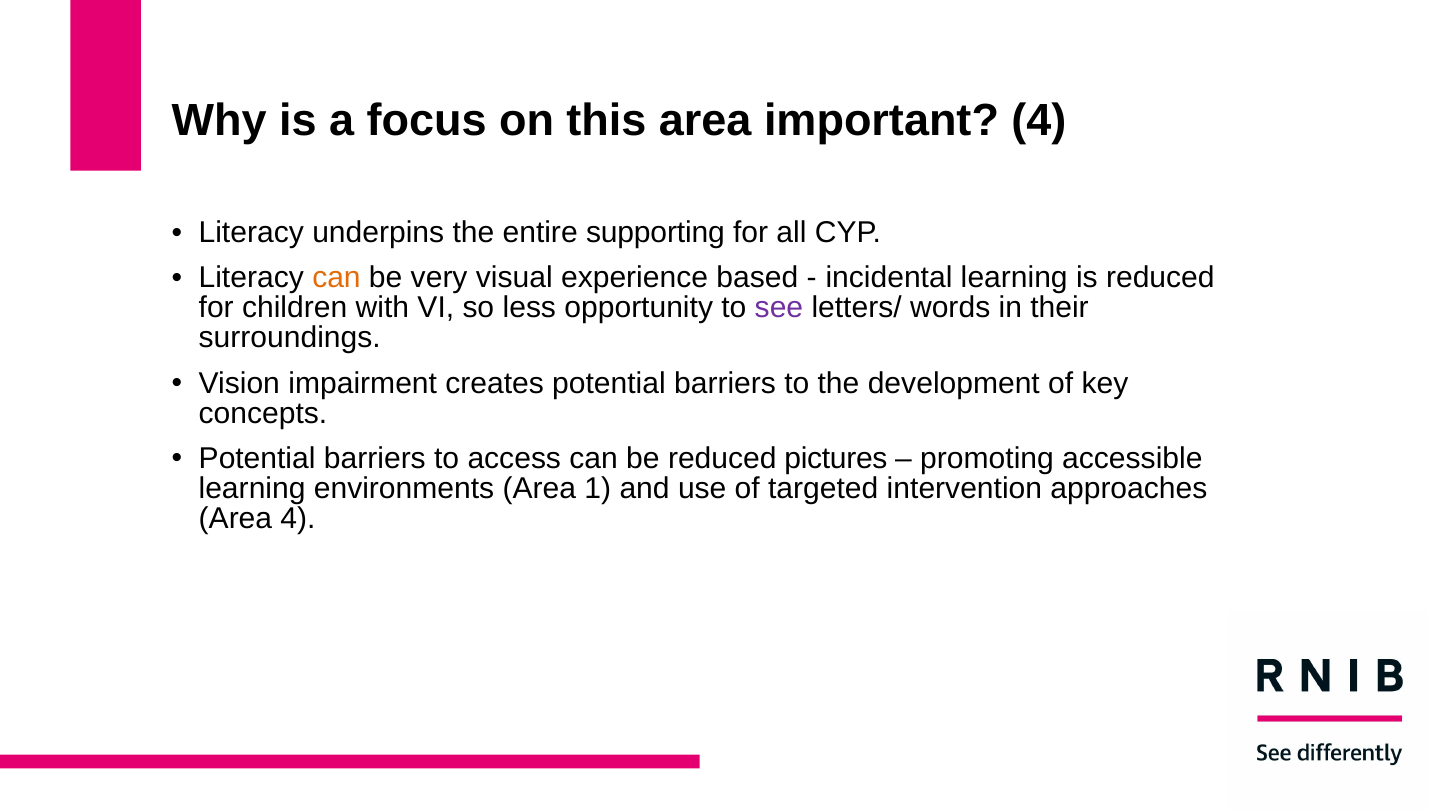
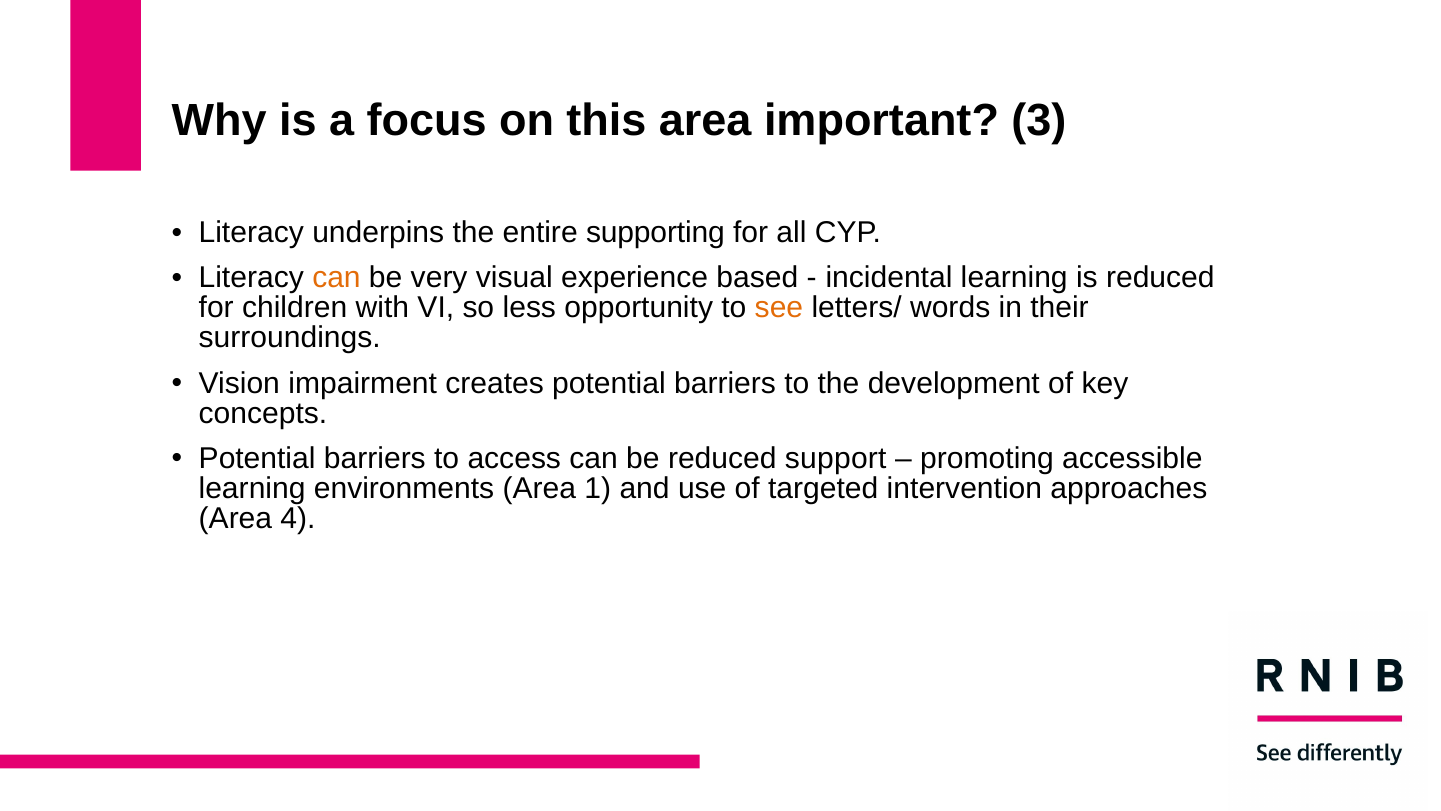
important 4: 4 -> 3 (1039, 120)
see colour: purple -> orange (779, 308)
pictures: pictures -> support (836, 458)
